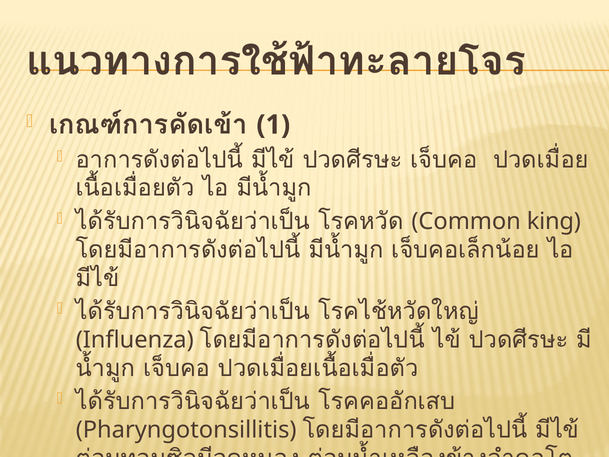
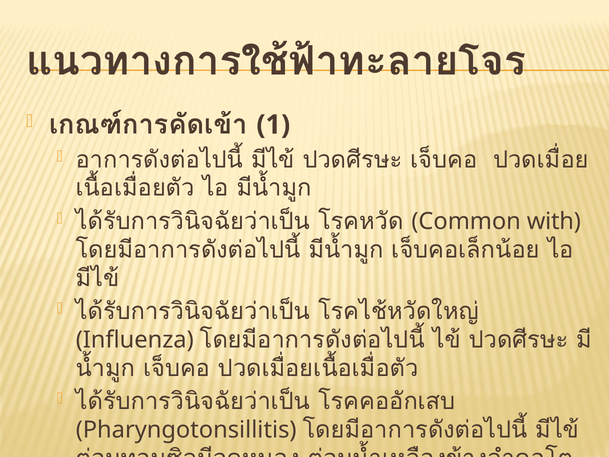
king: king -> with (554, 221)
